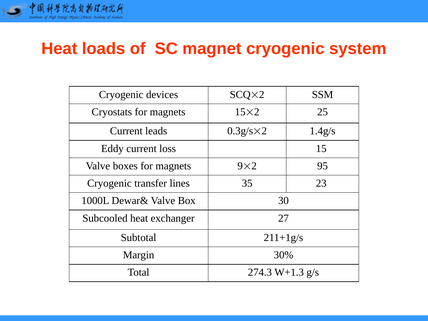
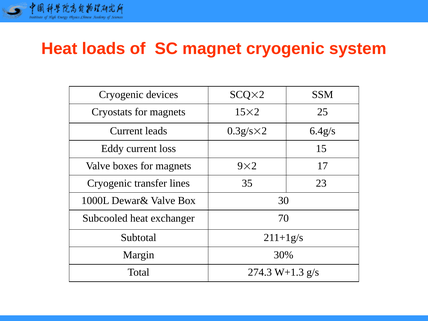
1.4g/s: 1.4g/s -> 6.4g/s (323, 131)
95: 95 -> 17 (323, 166)
27: 27 -> 70 (283, 218)
